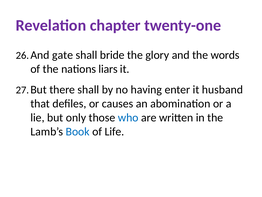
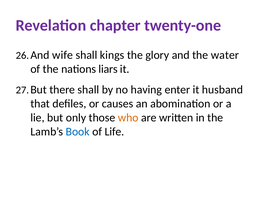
gate: gate -> wife (63, 55)
bride: bride -> kings (112, 55)
words: words -> water (225, 55)
who colour: blue -> orange (128, 117)
